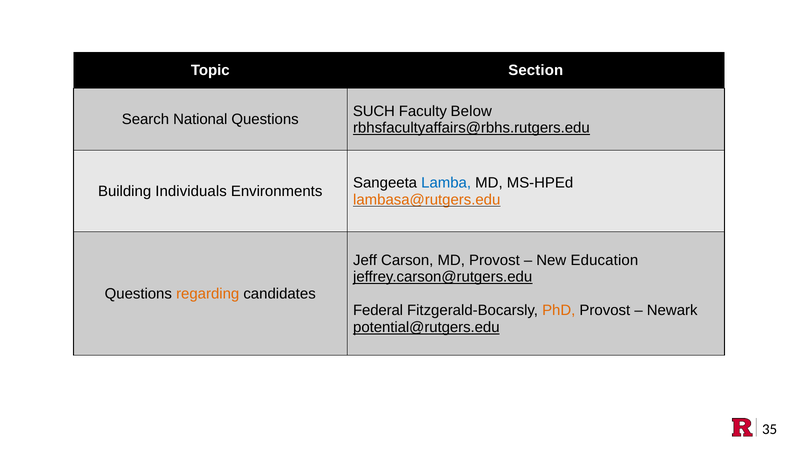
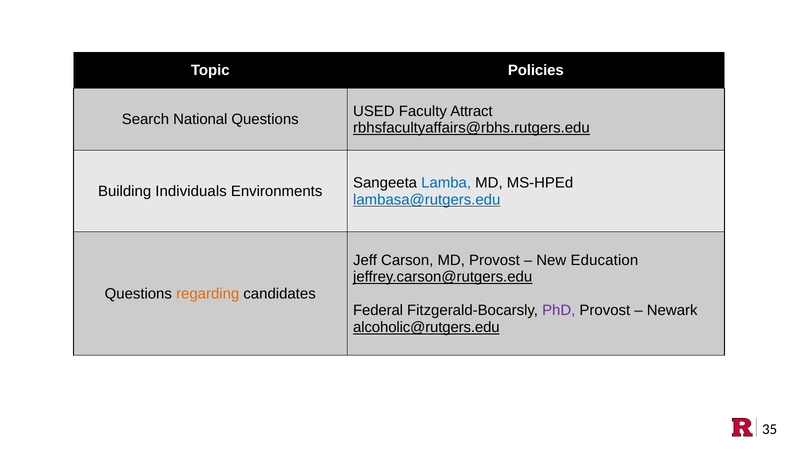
Section: Section -> Policies (536, 70)
SUCH: SUCH -> USED (374, 111)
Below: Below -> Attract (471, 111)
lambasa@rutgers.edu colour: orange -> blue (427, 200)
PhD colour: orange -> purple (559, 310)
potential@rutgers.edu: potential@rutgers.edu -> alcoholic@rutgers.edu (426, 327)
